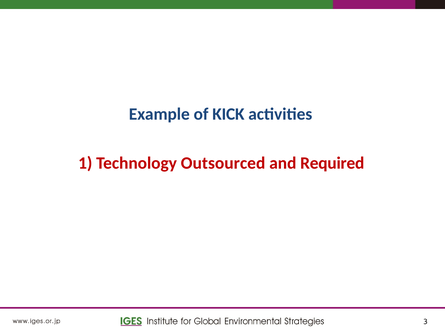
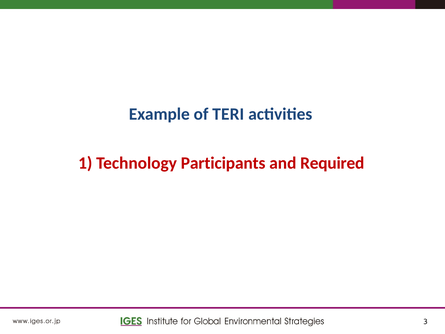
KICK: KICK -> TERI (228, 114)
Outsourced: Outsourced -> Participants (223, 163)
